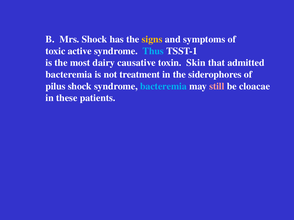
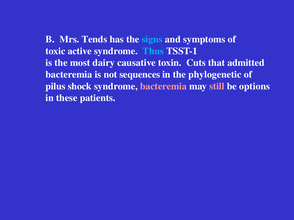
Mrs Shock: Shock -> Tends (94, 39)
signs colour: yellow -> light blue (152, 39)
Skin: Skin -> Cuts (196, 63)
treatment: treatment -> sequences (140, 75)
siderophores: siderophores -> phylogenetic (215, 75)
bacteremia colour: light blue -> pink (163, 86)
cloacae: cloacae -> options (255, 86)
